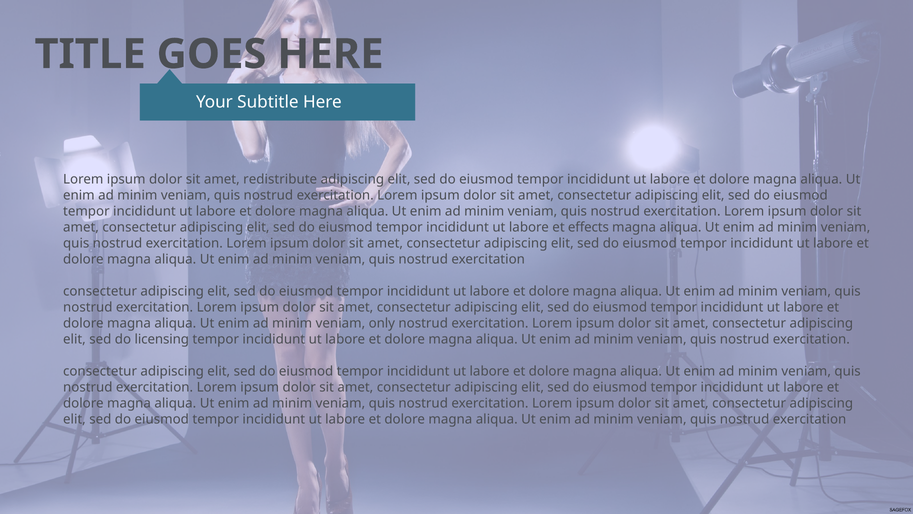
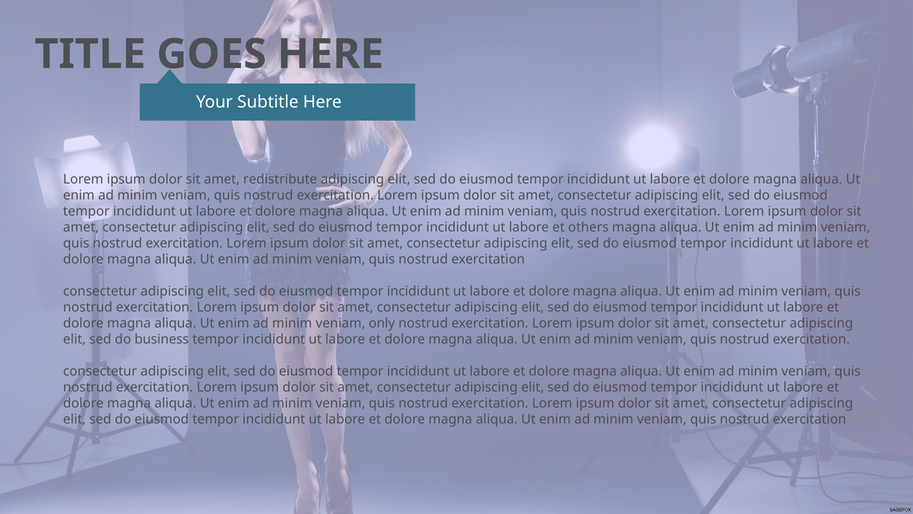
effects: effects -> others (588, 227)
licensing: licensing -> business (162, 339)
